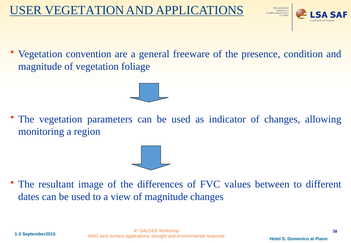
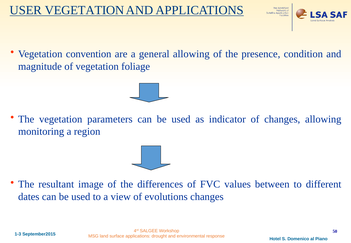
general freeware: freeware -> allowing (191, 54)
of magnitude: magnitude -> evolutions (166, 197)
